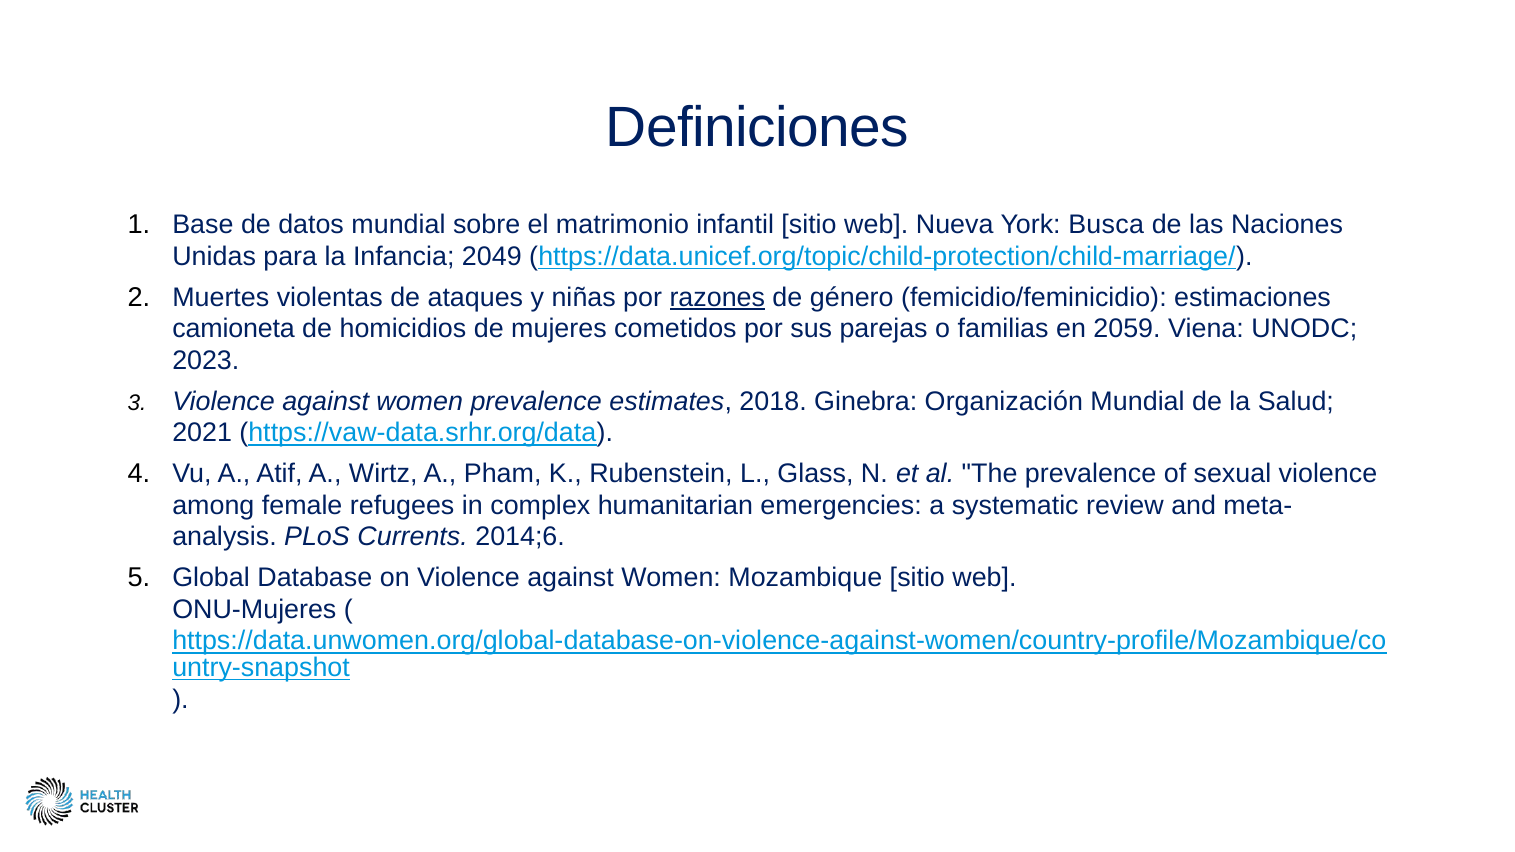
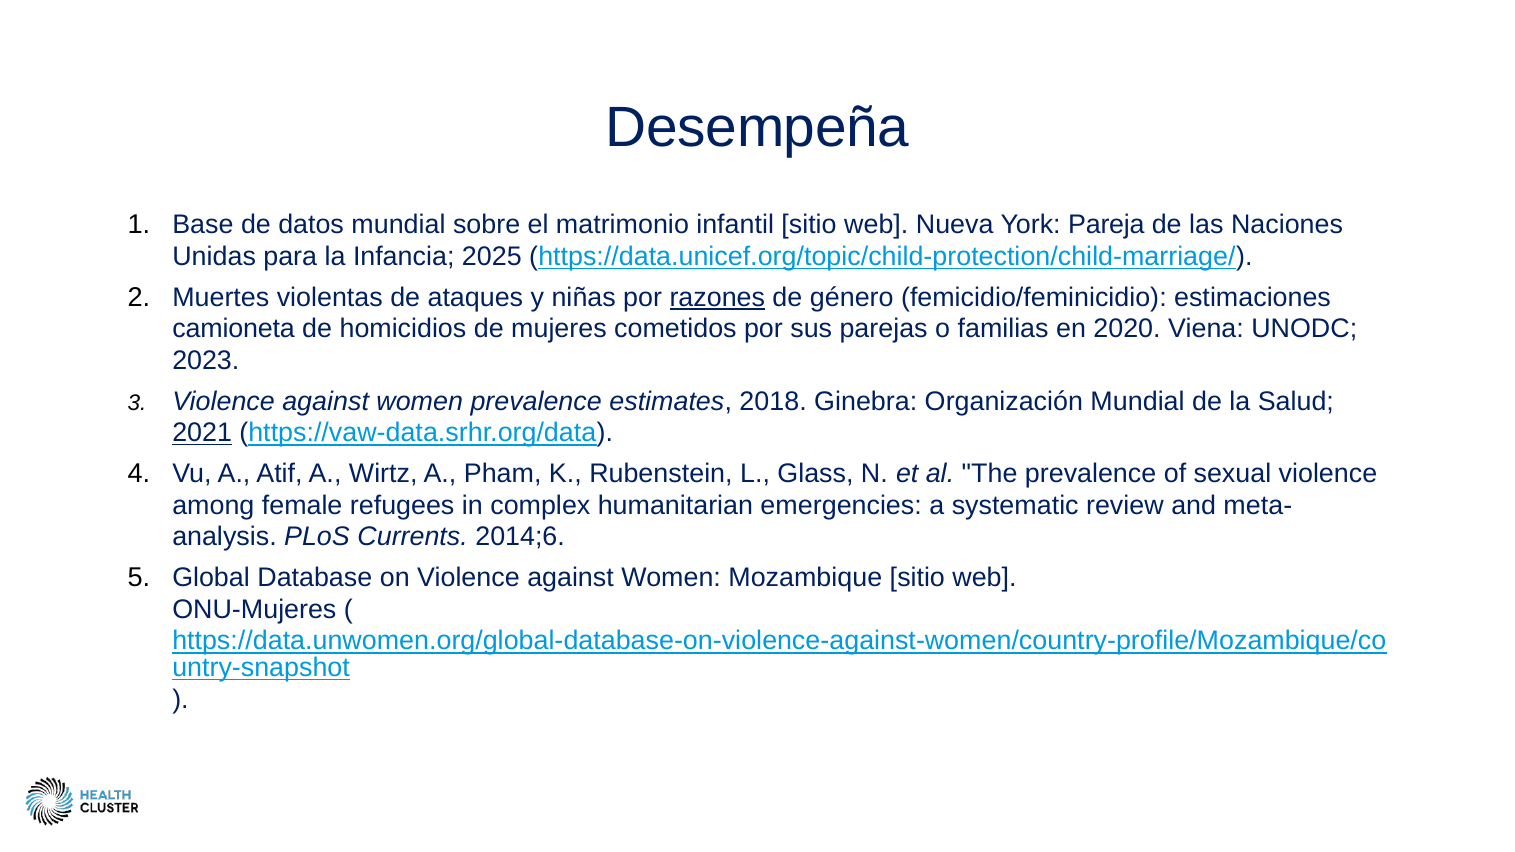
Definiciones: Definiciones -> Desempeña (758, 127)
Busca: Busca -> Pareja (1106, 225)
2049: 2049 -> 2025 (492, 257)
2059: 2059 -> 2020 (1127, 329)
2021 underline: none -> present (202, 433)
